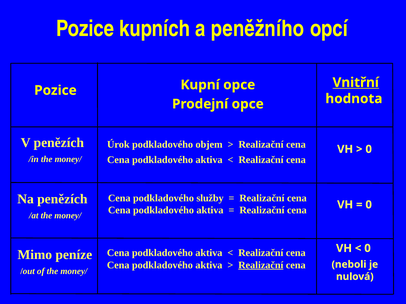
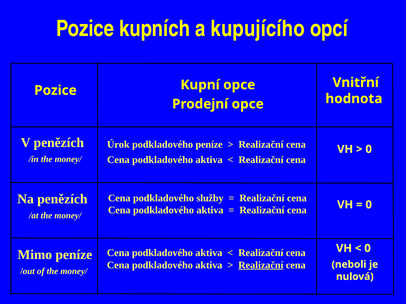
peněžního: peněžního -> kupujícího (258, 29)
Vnitřní underline: present -> none (356, 83)
podkladového objem: objem -> peníze (209, 145)
